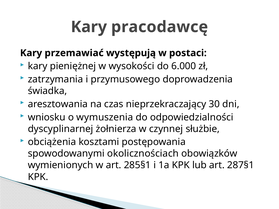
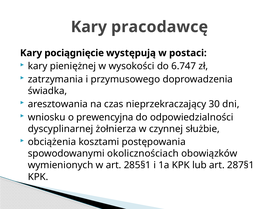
przemawiać: przemawiać -> pociągnięcie (74, 53)
6.000: 6.000 -> 6.747 (184, 66)
wymuszenia: wymuszenia -> prewencyjna (105, 117)
